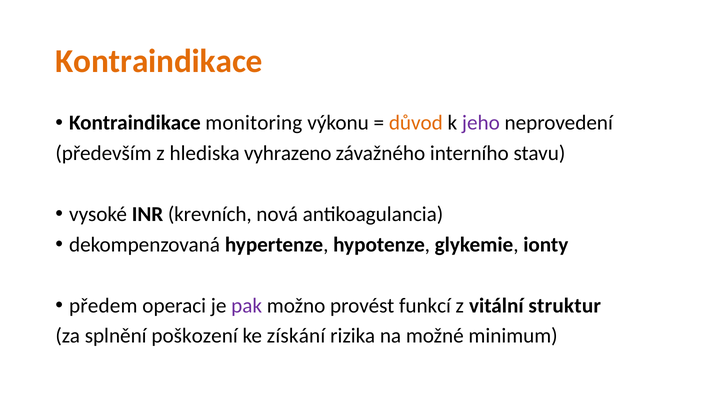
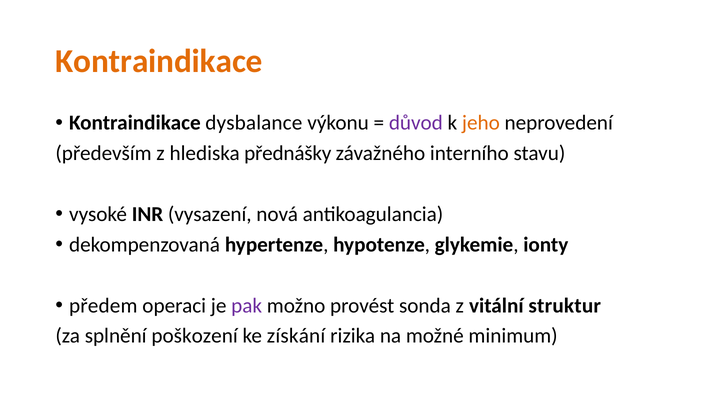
monitoring: monitoring -> dysbalance (254, 123)
důvod colour: orange -> purple (416, 123)
jeho colour: purple -> orange (481, 123)
vyhrazeno: vyhrazeno -> přednášky (288, 153)
krevních: krevních -> vysazení (210, 214)
funkcí: funkcí -> sonda (425, 305)
